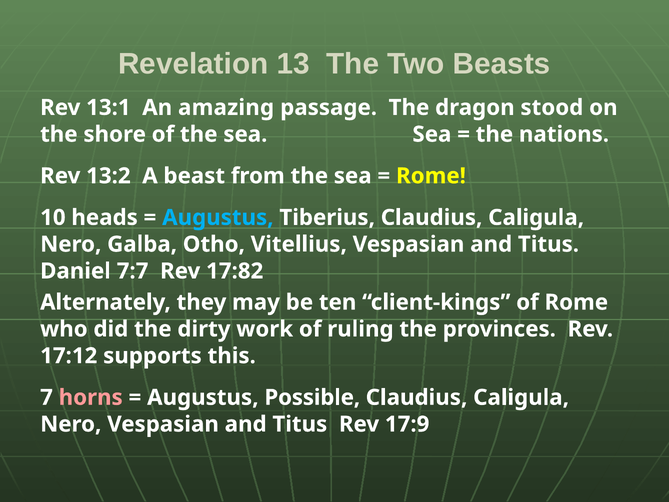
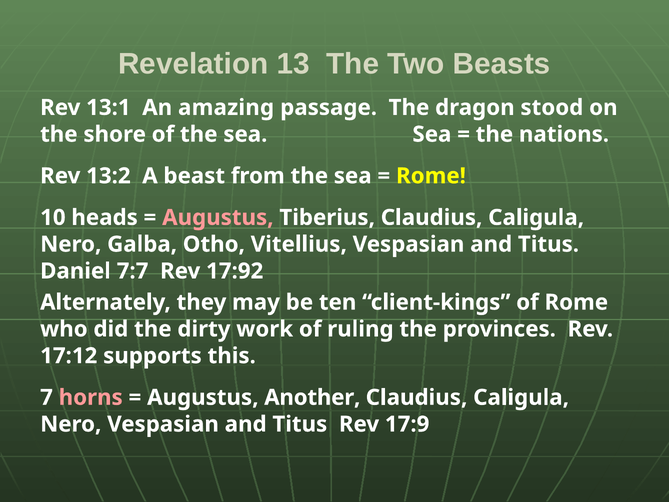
Augustus colour: light blue -> pink (218, 217)
17:82: 17:82 -> 17:92 (235, 271)
Possible: Possible -> Another (312, 397)
